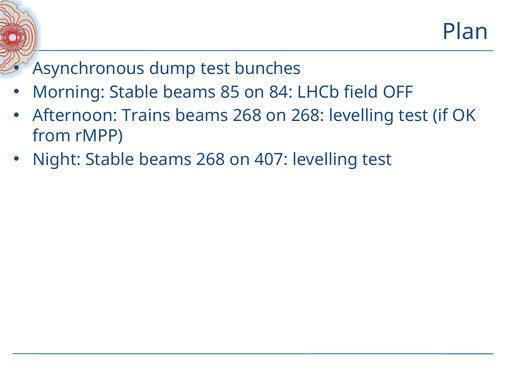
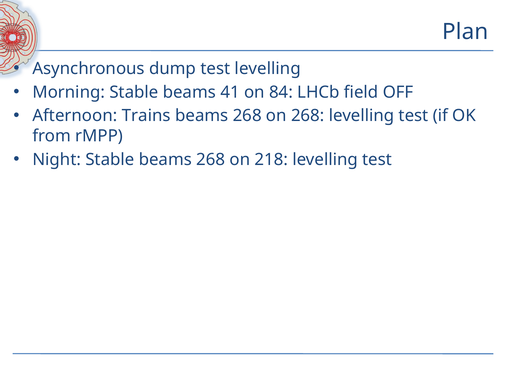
test bunches: bunches -> levelling (268, 69)
85: 85 -> 41 (230, 92)
407: 407 -> 218 (271, 160)
